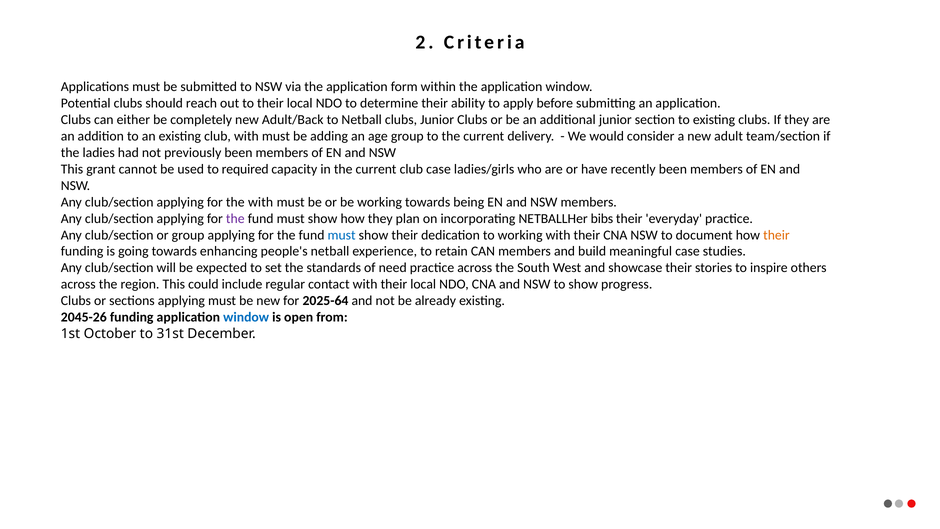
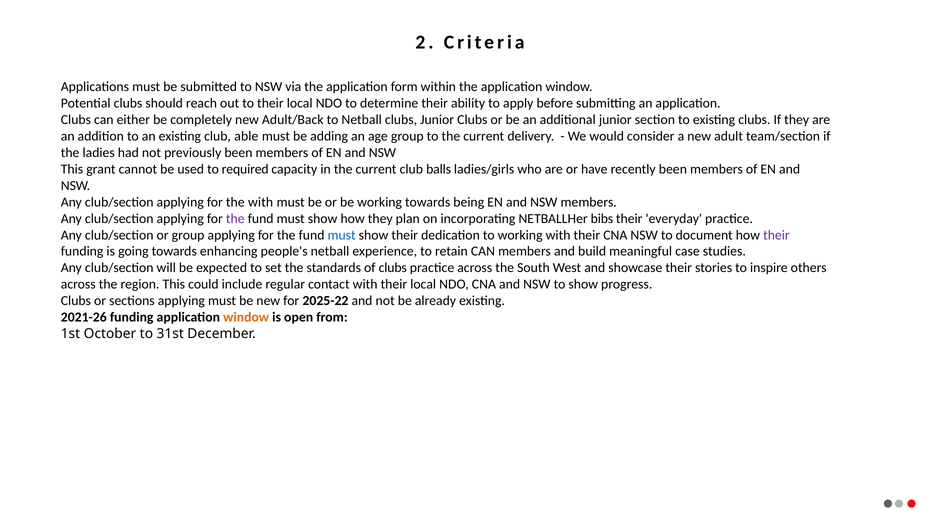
club with: with -> able (246, 136)
club case: case -> balls (439, 169)
their colour: orange -> purple (776, 235)
of need: need -> clubs (393, 268)
2025-64: 2025-64 -> 2025-22 (325, 301)
2045-26: 2045-26 -> 2021-26 (84, 317)
window colour: blue -> orange (246, 317)
